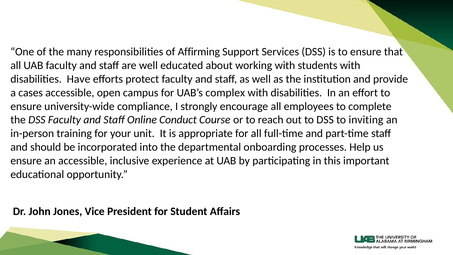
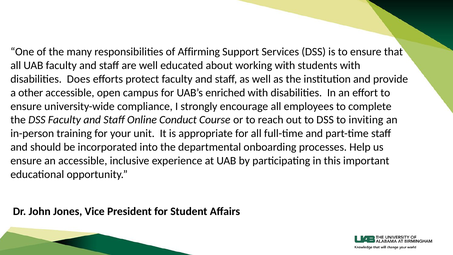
Have: Have -> Does (79, 79)
cases: cases -> other (31, 93)
complex: complex -> enriched (225, 93)
